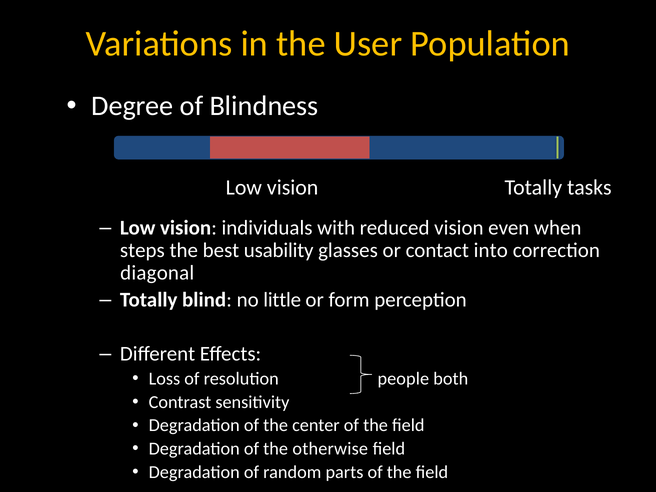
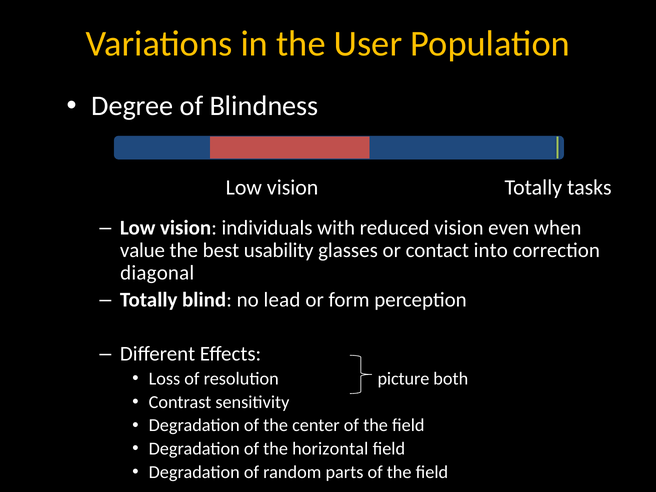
steps: steps -> value (142, 250)
little: little -> lead (282, 300)
people: people -> picture (403, 379)
otherwise: otherwise -> horizontal (330, 449)
